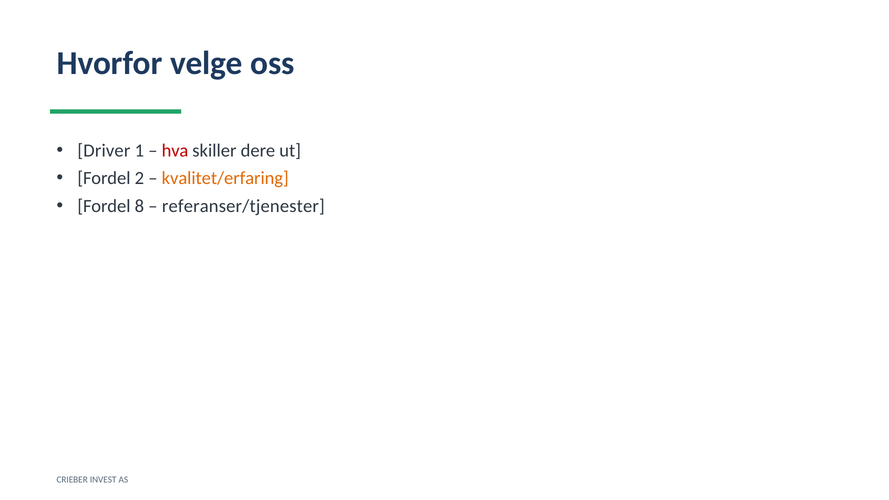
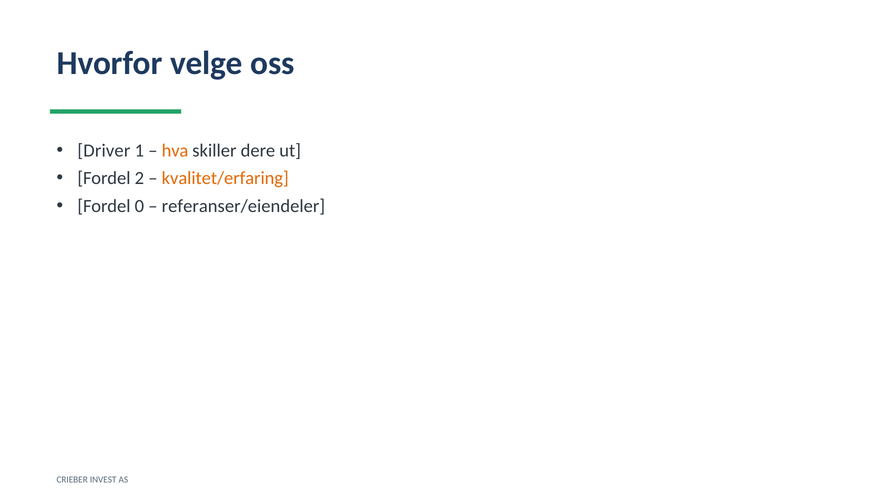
hva colour: red -> orange (175, 151)
8: 8 -> 0 (139, 206)
referanser/tjenester: referanser/tjenester -> referanser/eiendeler (243, 206)
